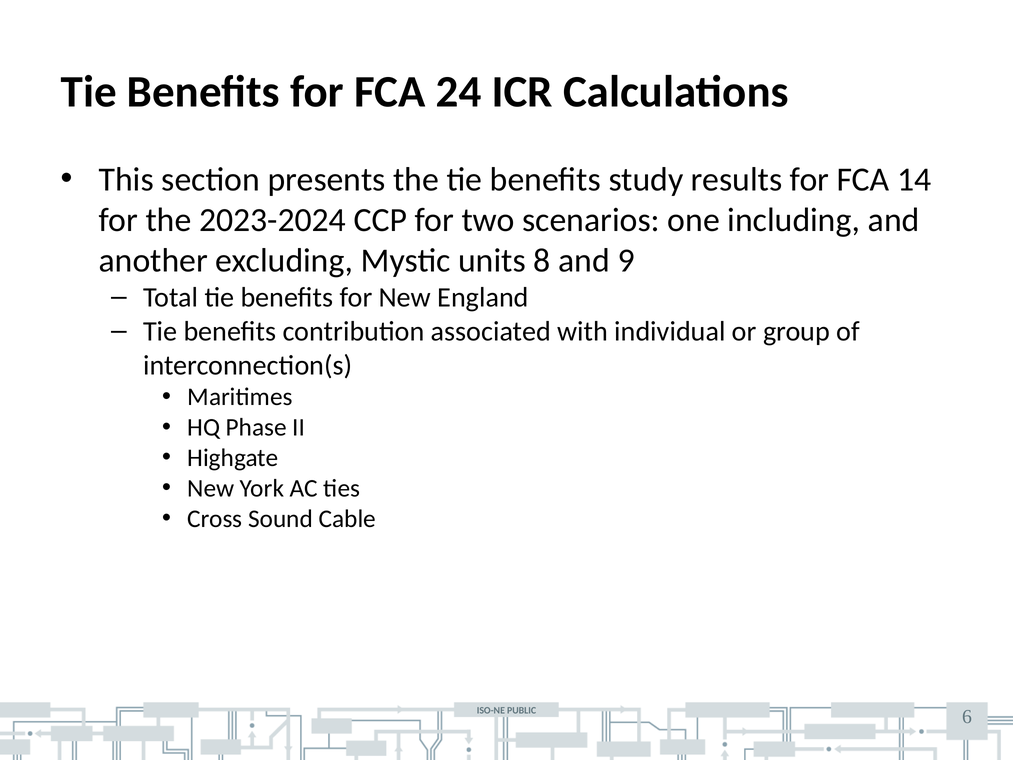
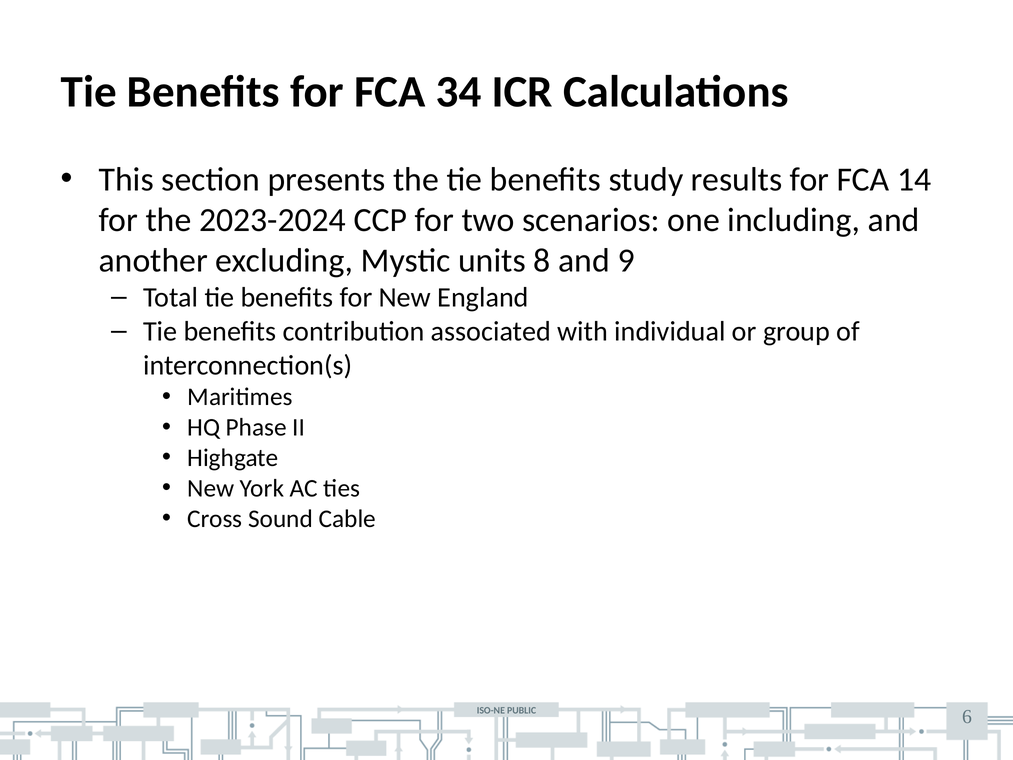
24: 24 -> 34 (459, 92)
